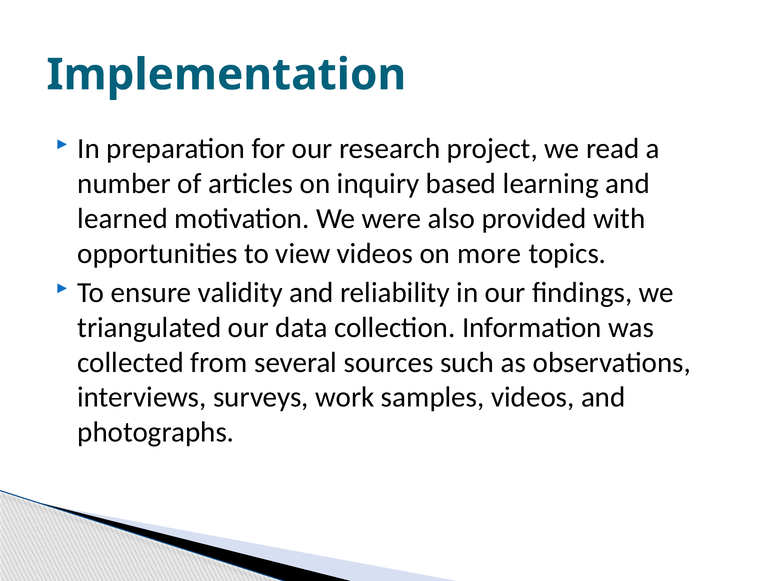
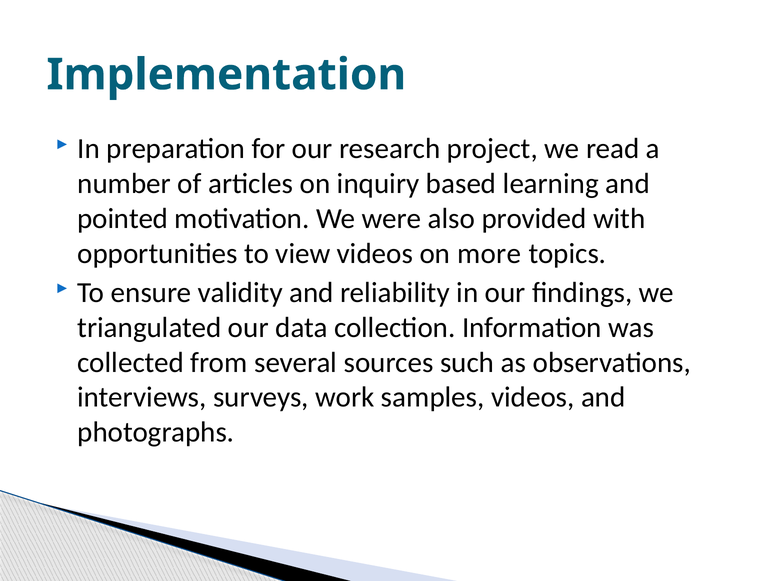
learned: learned -> pointed (123, 219)
